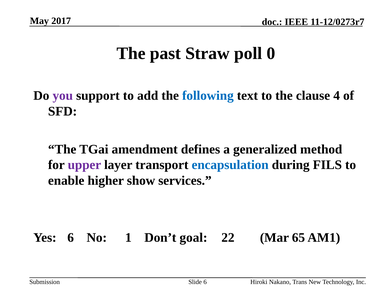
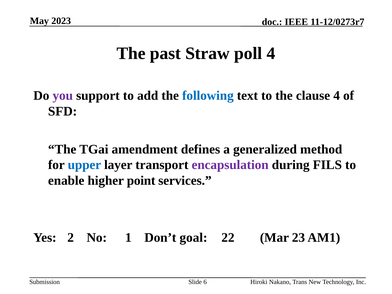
2017: 2017 -> 2023 (61, 21)
poll 0: 0 -> 4 (271, 53)
upper colour: purple -> blue (84, 165)
encapsulation colour: blue -> purple (230, 165)
show: show -> point (141, 181)
Yes 6: 6 -> 2 (71, 237)
65: 65 -> 23 (298, 237)
